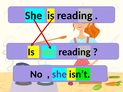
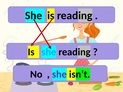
she colour: light green -> light blue (49, 52)
